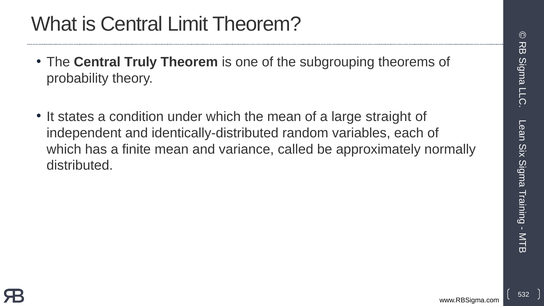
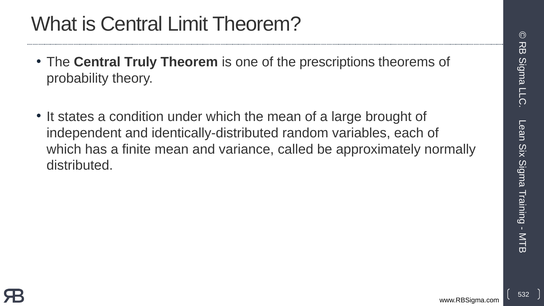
subgrouping: subgrouping -> prescriptions (337, 62)
straight: straight -> brought (388, 117)
